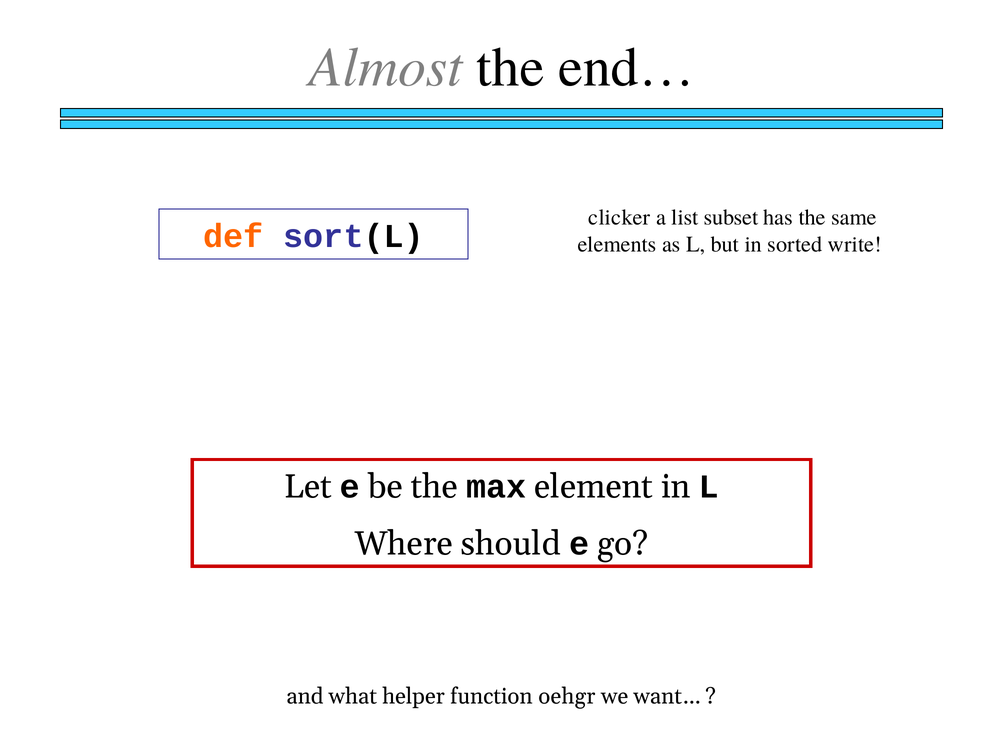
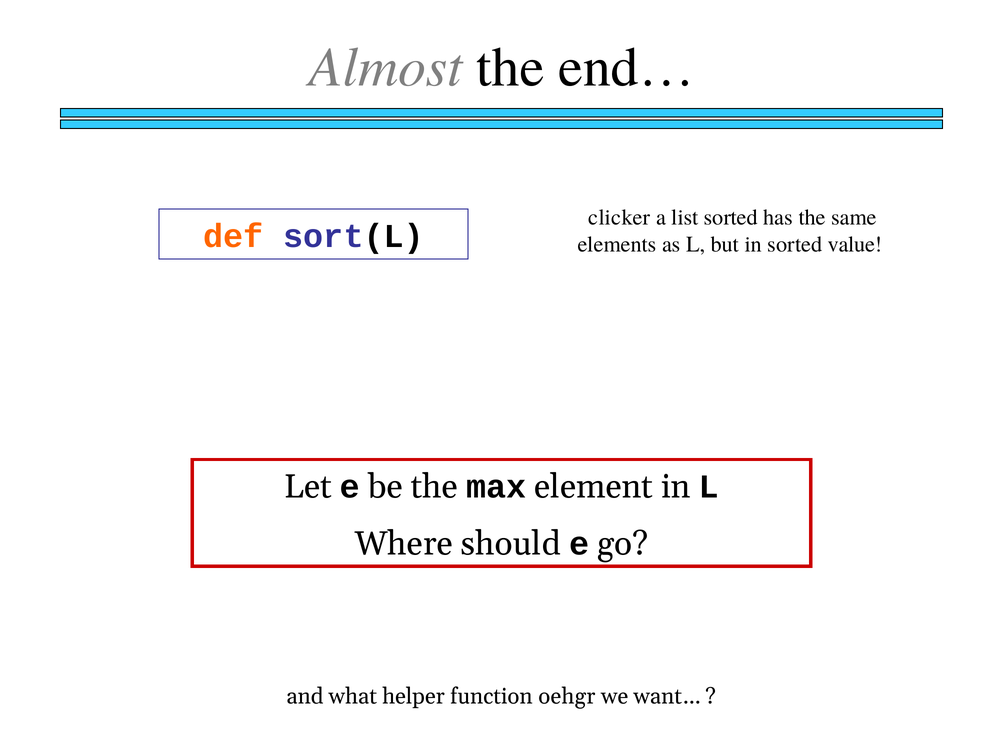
list subset: subset -> sorted (731, 218)
write: write -> value (855, 244)
